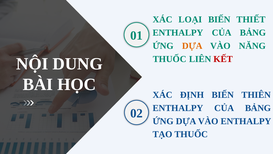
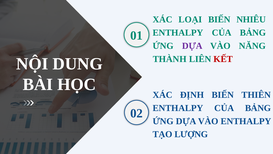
THIẾT: THIẾT -> NHIÊU (251, 20)
DỰA colour: orange -> purple (192, 46)
THUỐC: THUỐC -> THÀNH (170, 59)
TẠO THUỐC: THUỐC -> LƯỢNG (191, 134)
